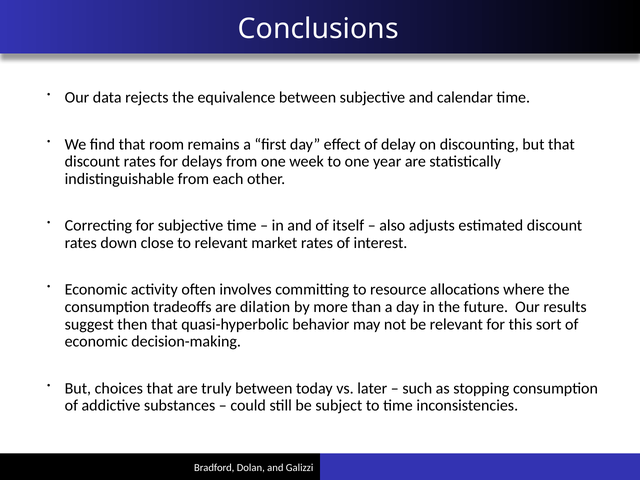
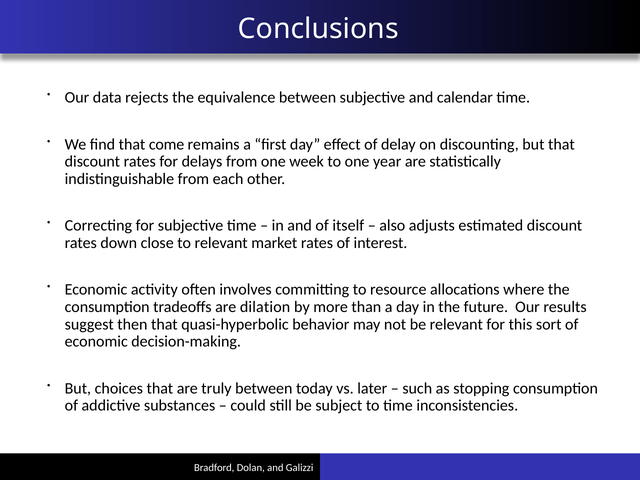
room: room -> come (167, 144)
